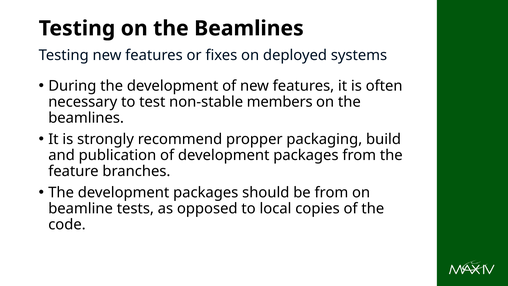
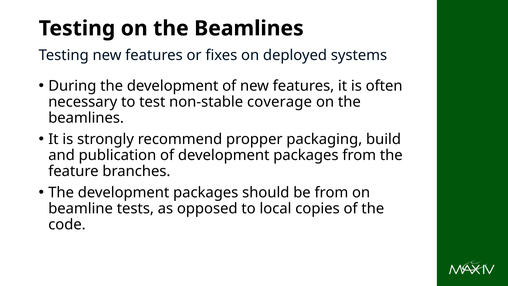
members: members -> coverage (280, 102)
